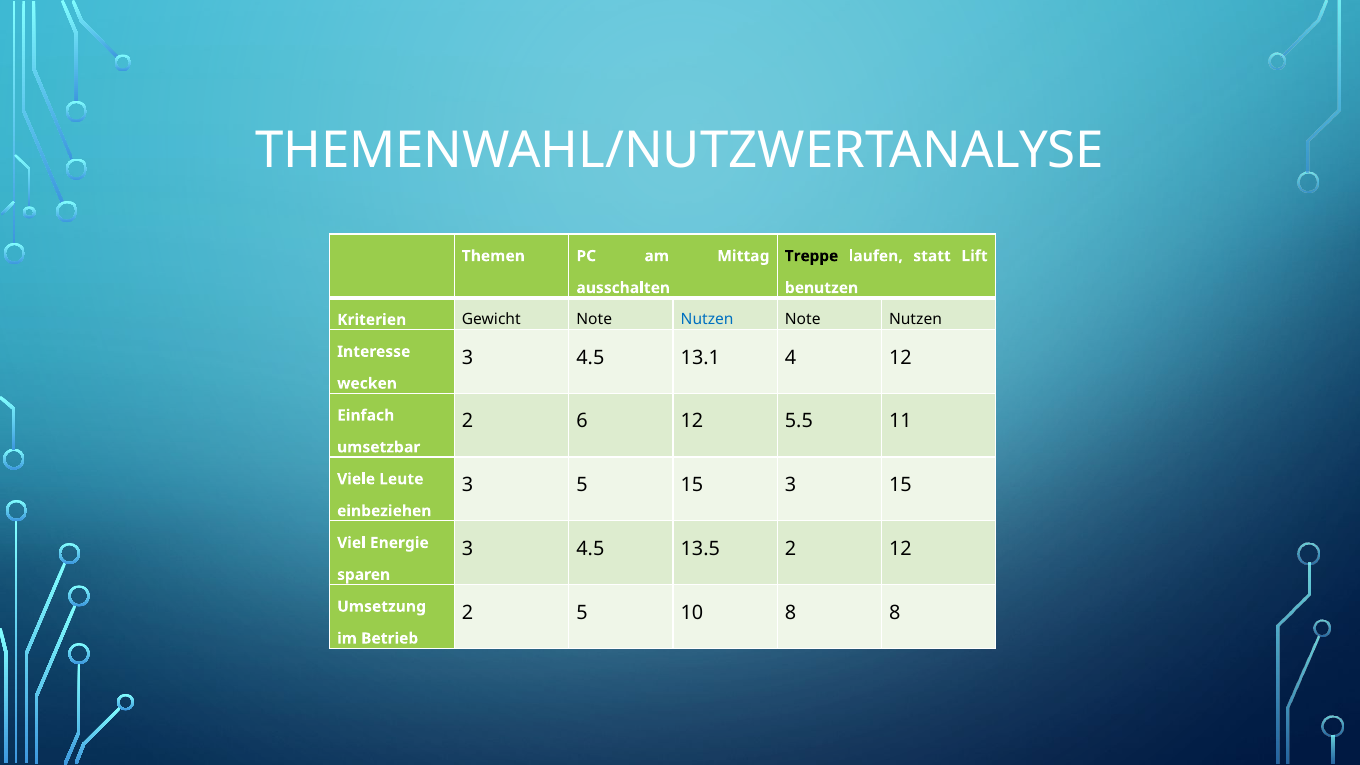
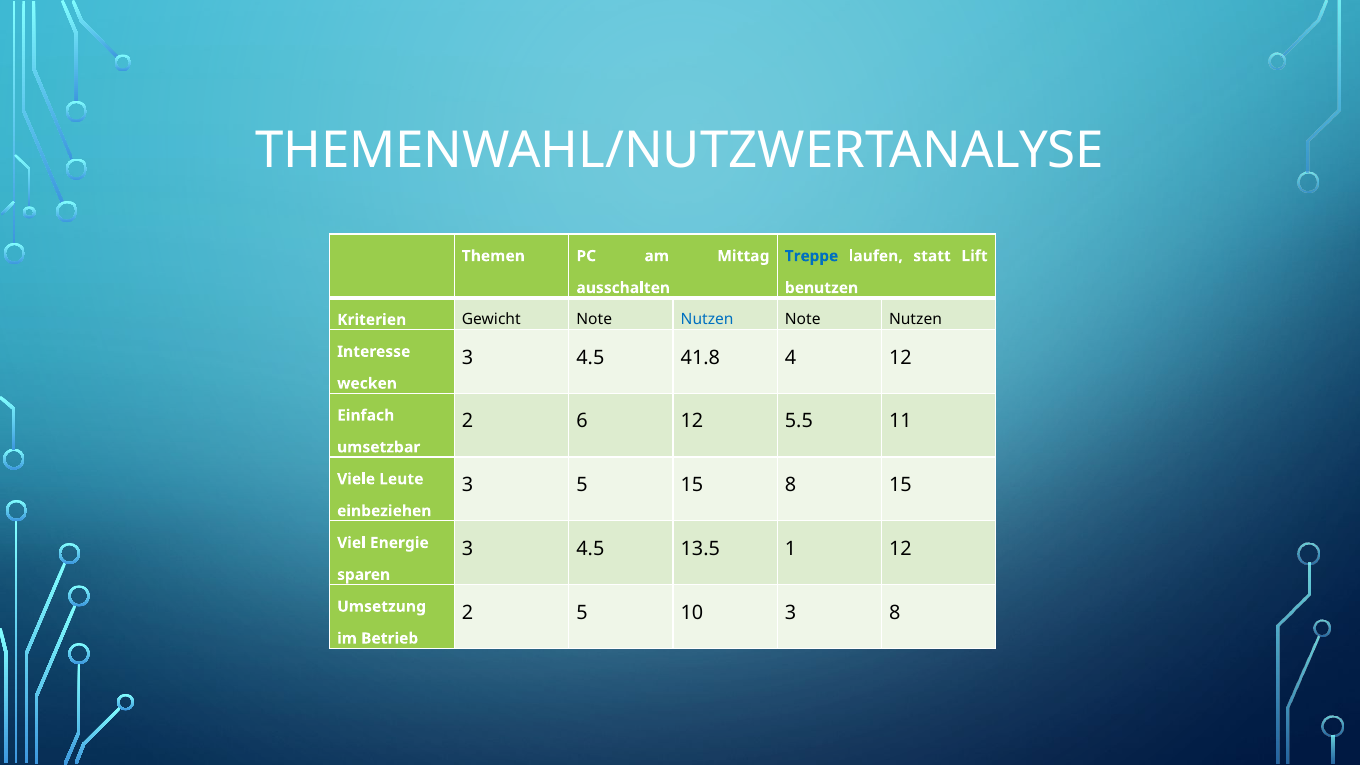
Treppe colour: black -> blue (812, 256)
13.1: 13.1 -> 41.8 (700, 358)
15 3: 3 -> 8 (791, 485)
13.5 2: 2 -> 1 (791, 549)
10 8: 8 -> 3 (791, 613)
